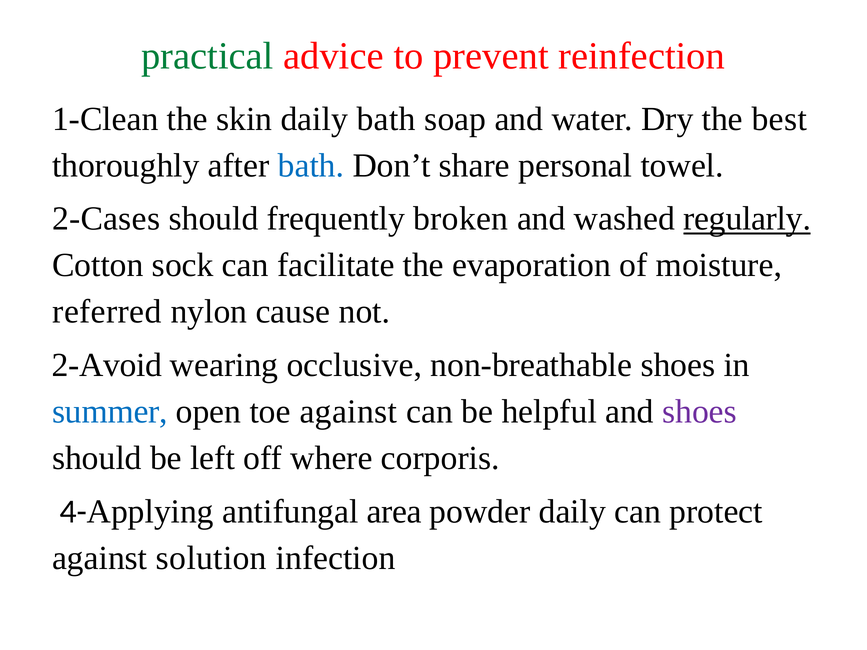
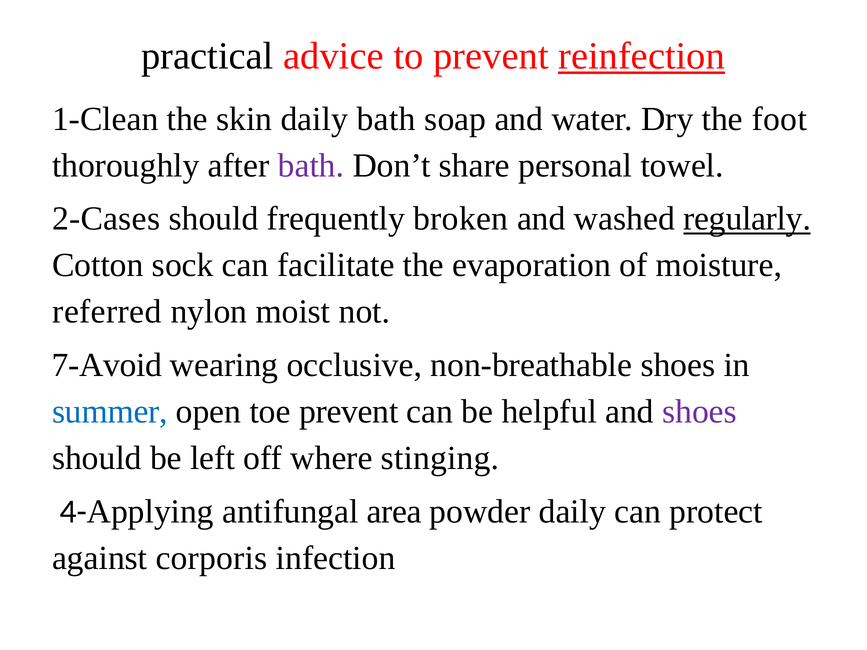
practical colour: green -> black (207, 56)
reinfection underline: none -> present (642, 56)
best: best -> foot (779, 119)
bath colour: blue -> purple (311, 166)
cause: cause -> moist (293, 312)
2-Avoid: 2-Avoid -> 7-Avoid (107, 365)
toe against: against -> prevent (349, 412)
corporis: corporis -> stinging (440, 458)
solution: solution -> corporis (211, 558)
